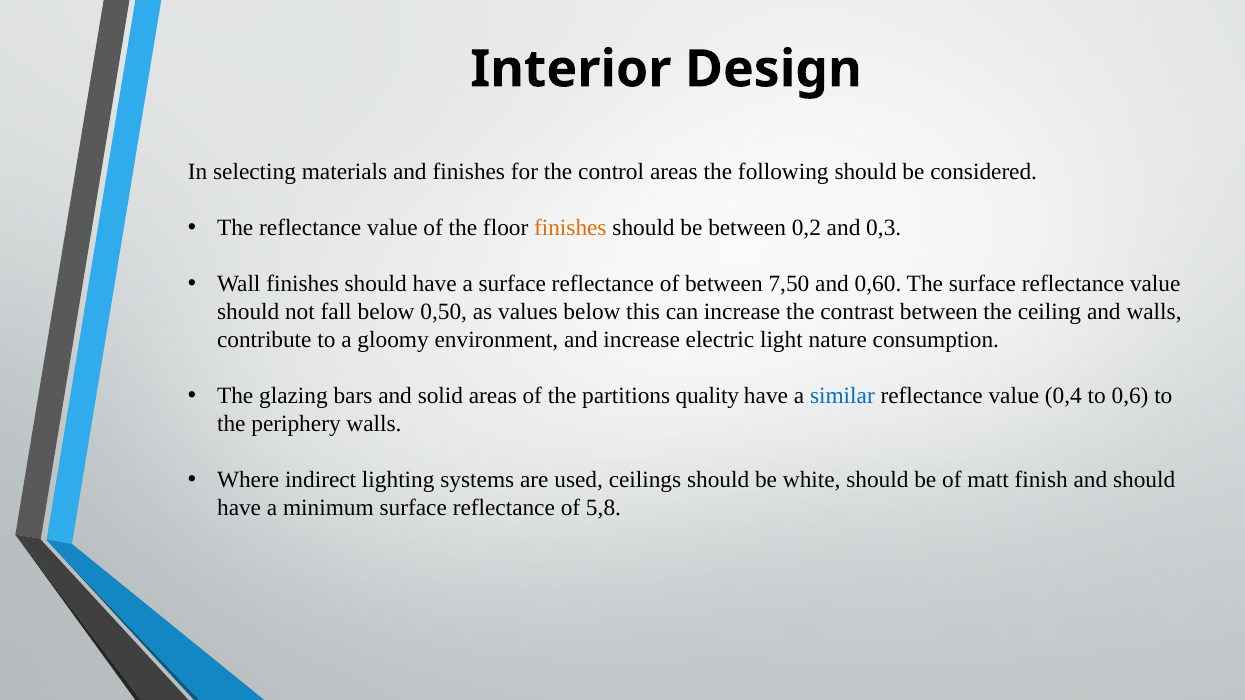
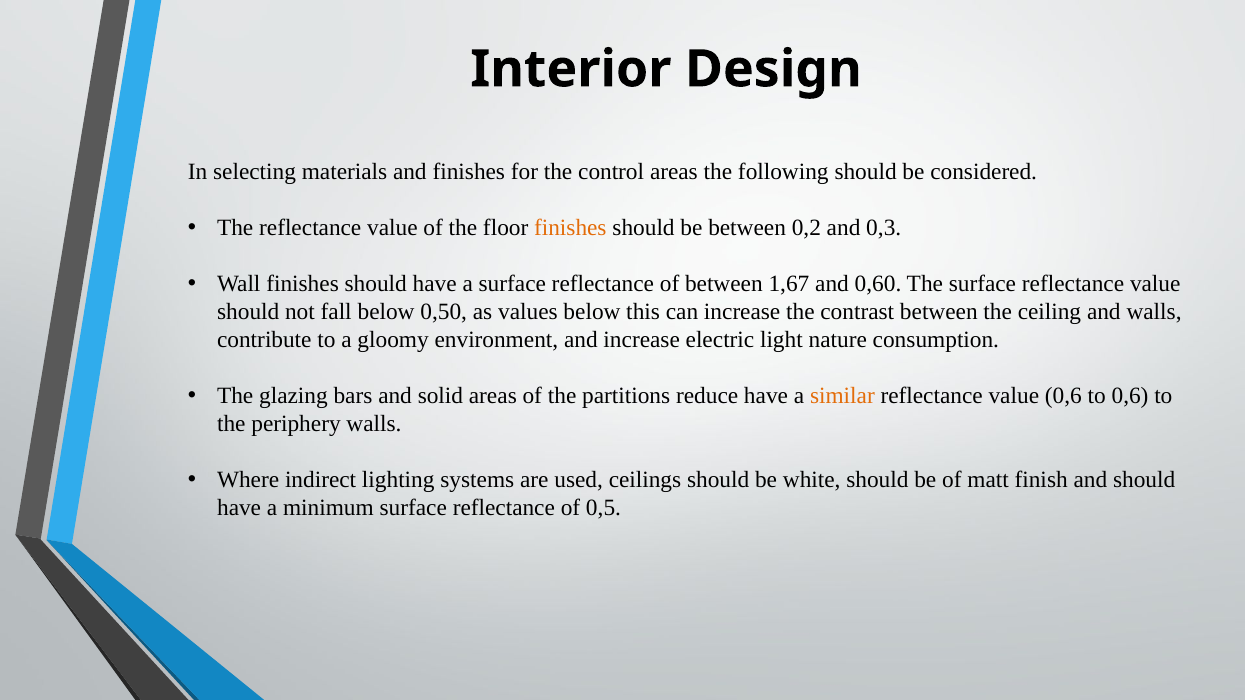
7,50: 7,50 -> 1,67 (789, 284)
quality: quality -> reduce (707, 396)
similar colour: blue -> orange (842, 396)
value 0,4: 0,4 -> 0,6 (1063, 396)
5,8: 5,8 -> 0,5 (604, 508)
